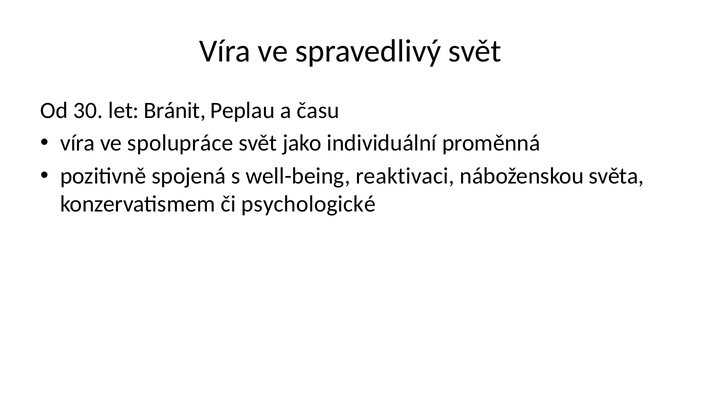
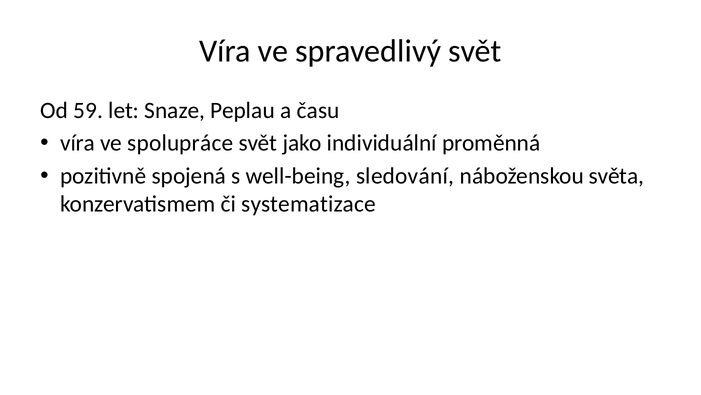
30: 30 -> 59 (88, 110)
Bránit: Bránit -> Snaze (175, 110)
reaktivaci: reaktivaci -> sledování (405, 176)
psychologické: psychologické -> systematizace (309, 204)
